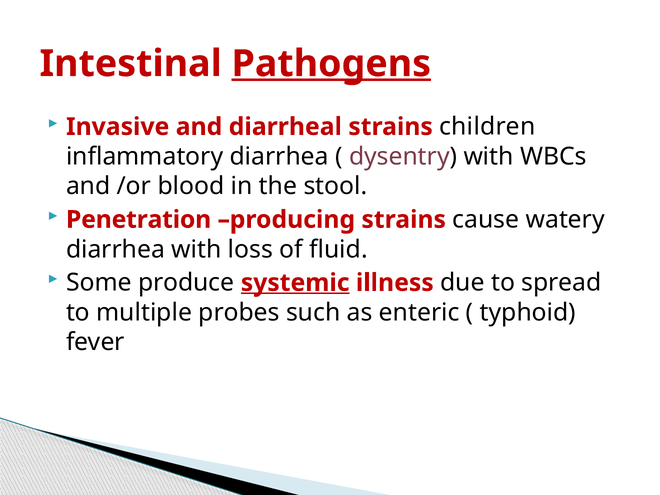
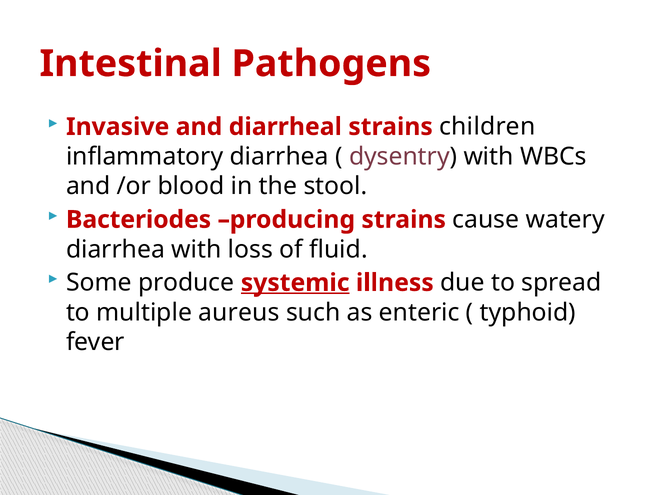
Pathogens underline: present -> none (331, 64)
Penetration: Penetration -> Bacteriodes (139, 220)
probes: probes -> aureus (239, 312)
